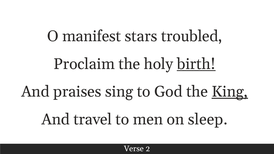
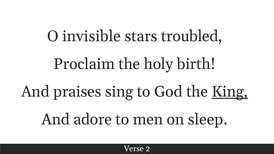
manifest: manifest -> invisible (92, 36)
birth underline: present -> none (196, 64)
travel: travel -> adore (93, 119)
